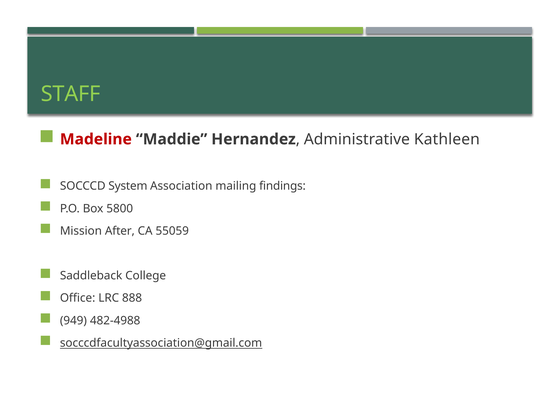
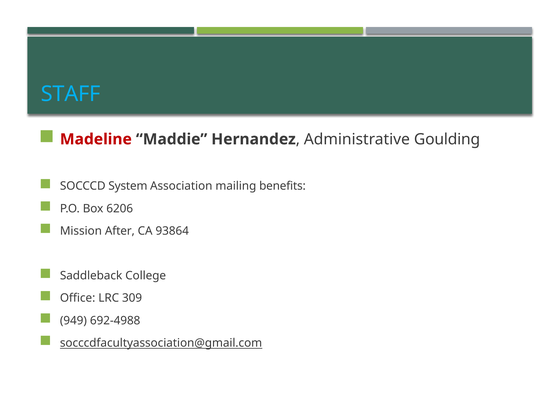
STAFF colour: light green -> light blue (71, 94)
Kathleen: Kathleen -> Goulding (447, 139)
findings: findings -> benefits (282, 186)
5800: 5800 -> 6206 (120, 208)
55059: 55059 -> 93864 (172, 231)
888: 888 -> 309 (132, 298)
482-4988: 482-4988 -> 692-4988 (115, 320)
